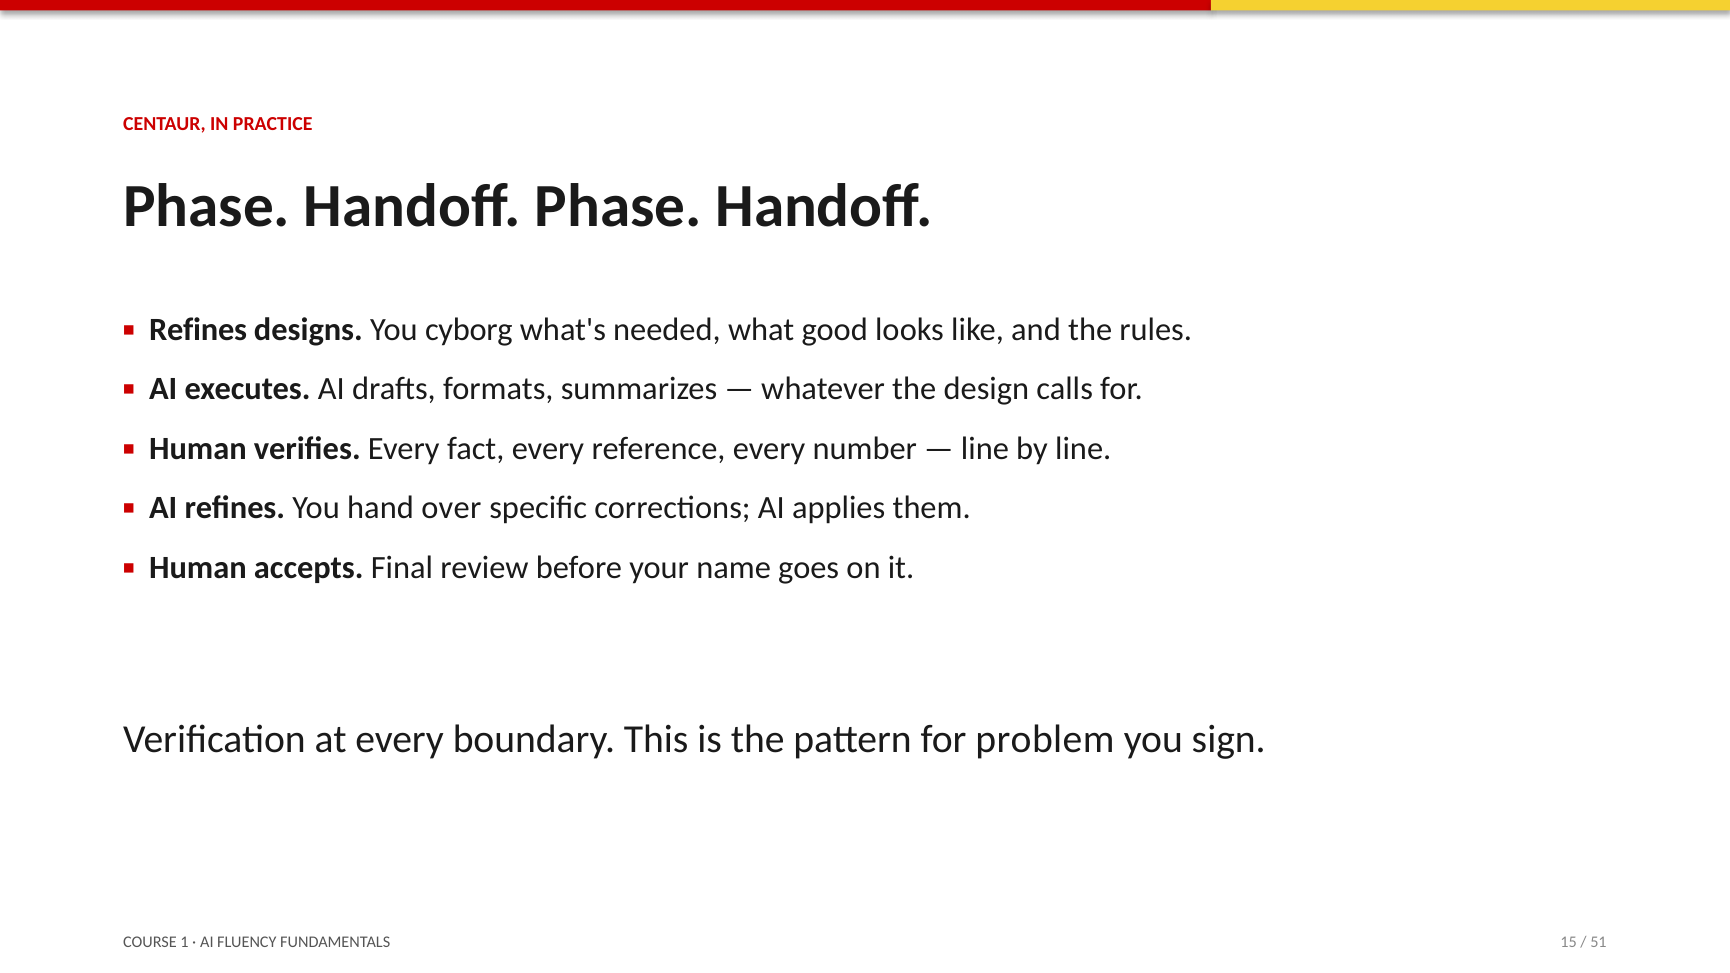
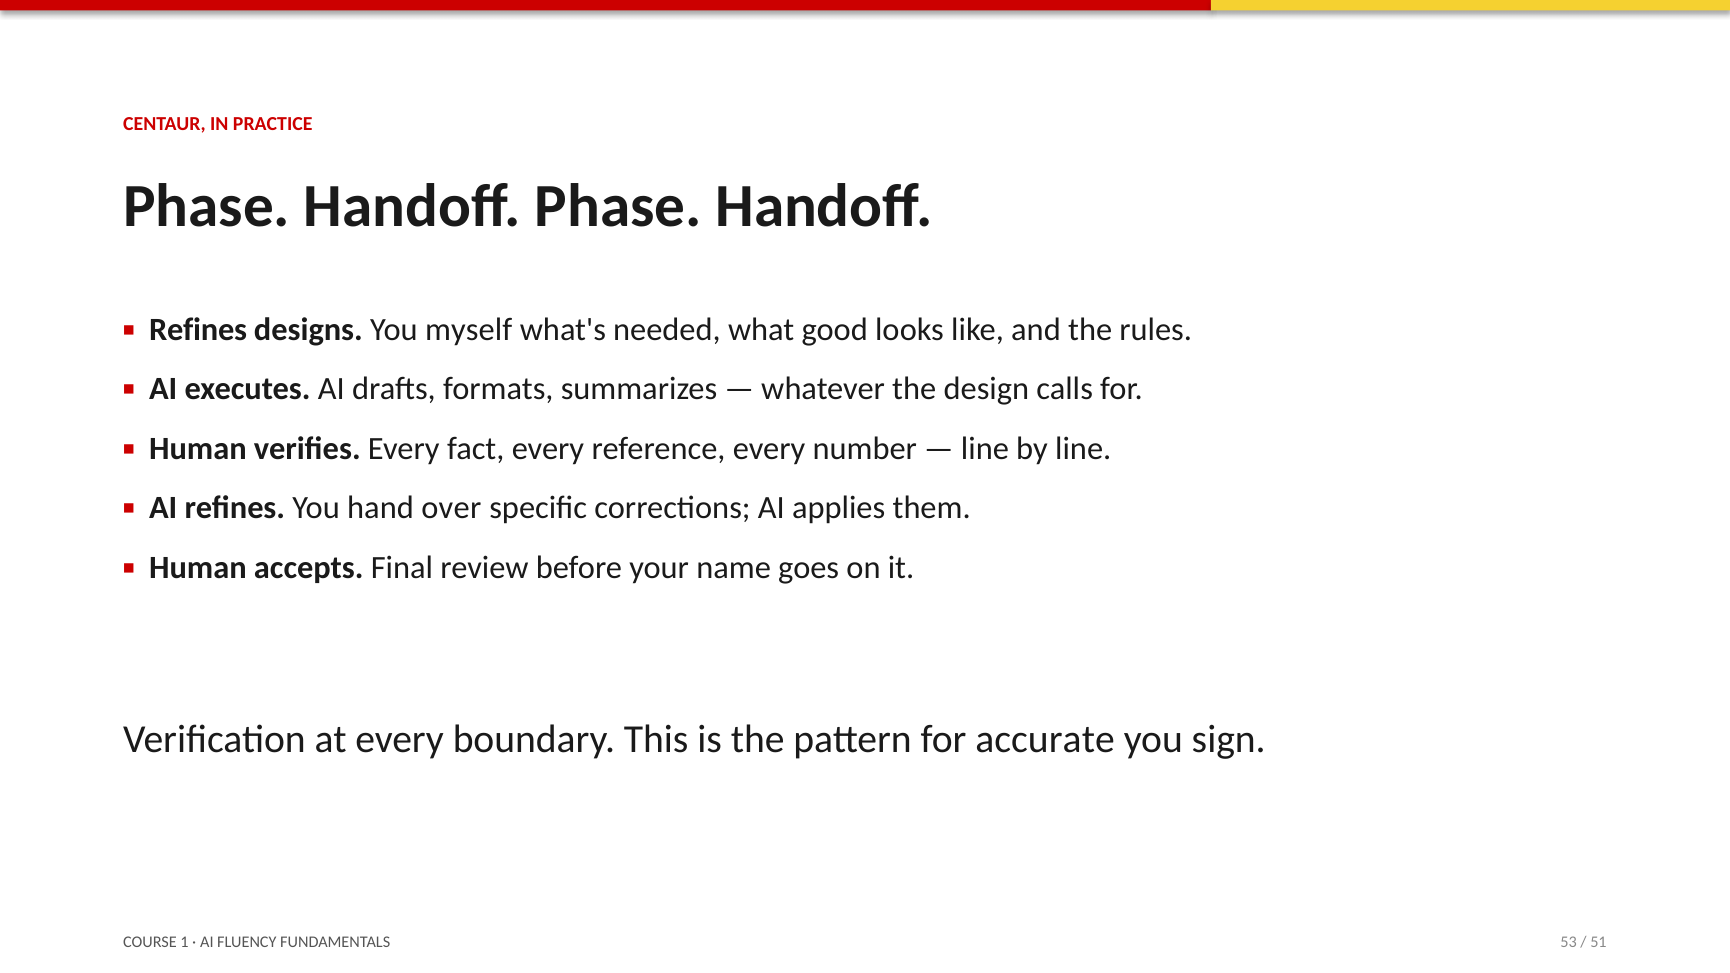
cyborg: cyborg -> myself (469, 330)
problem: problem -> accurate (1045, 739)
15: 15 -> 53 (1569, 942)
